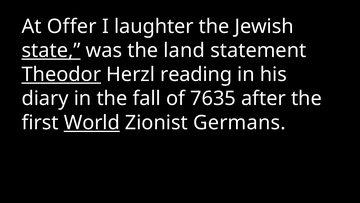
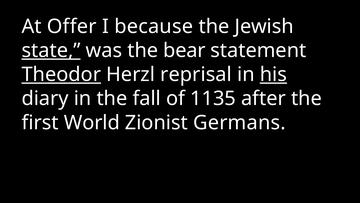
laughter: laughter -> because (154, 26)
land: land -> bear (184, 50)
reading: reading -> reprisal (196, 74)
his underline: none -> present (273, 74)
7635: 7635 -> 1135 (213, 98)
World underline: present -> none (92, 122)
